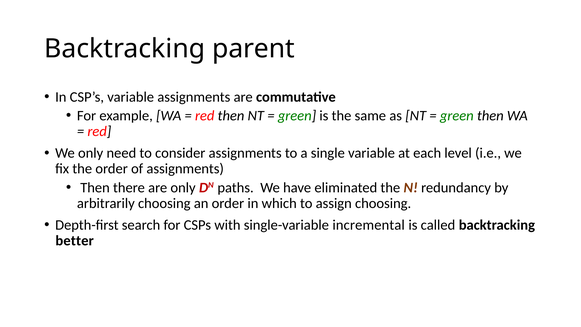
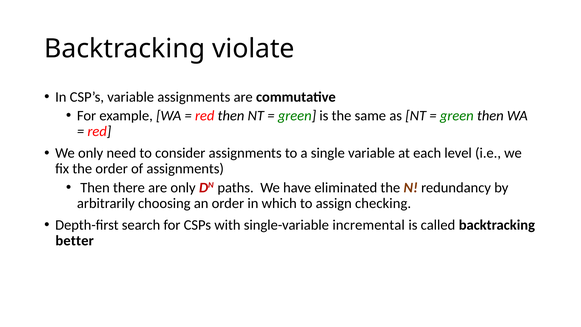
parent: parent -> violate (253, 49)
assign choosing: choosing -> checking (383, 203)
